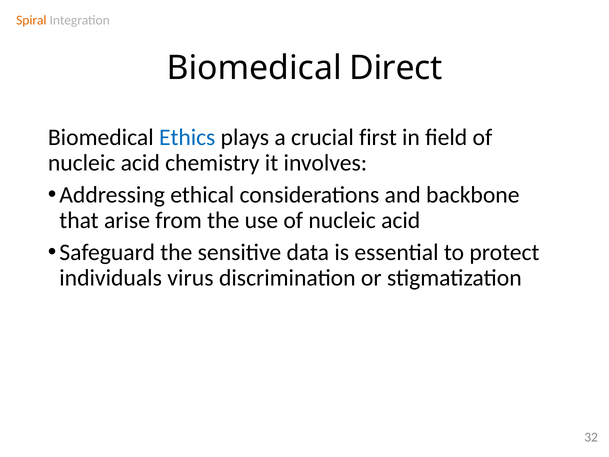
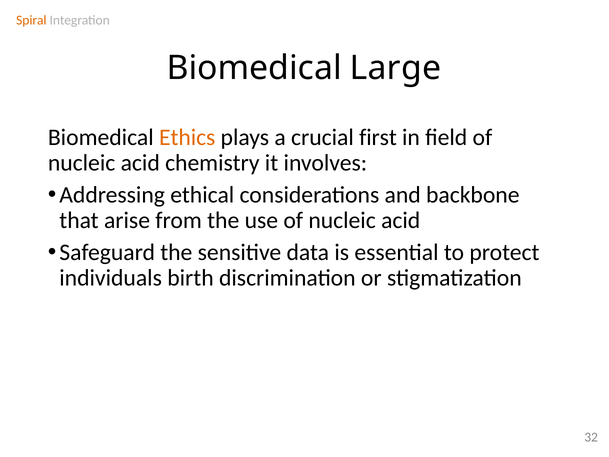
Direct: Direct -> Large (396, 68)
Ethics colour: blue -> orange (187, 137)
virus: virus -> birth (190, 278)
